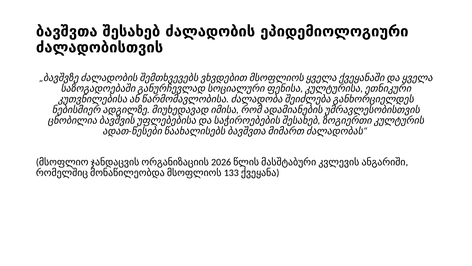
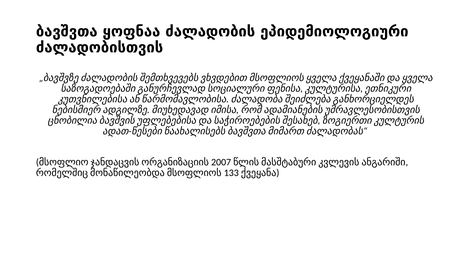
შესახებ: შესახებ -> ყოფნაა (131, 32)
2026: 2026 -> 2007 (221, 162)
